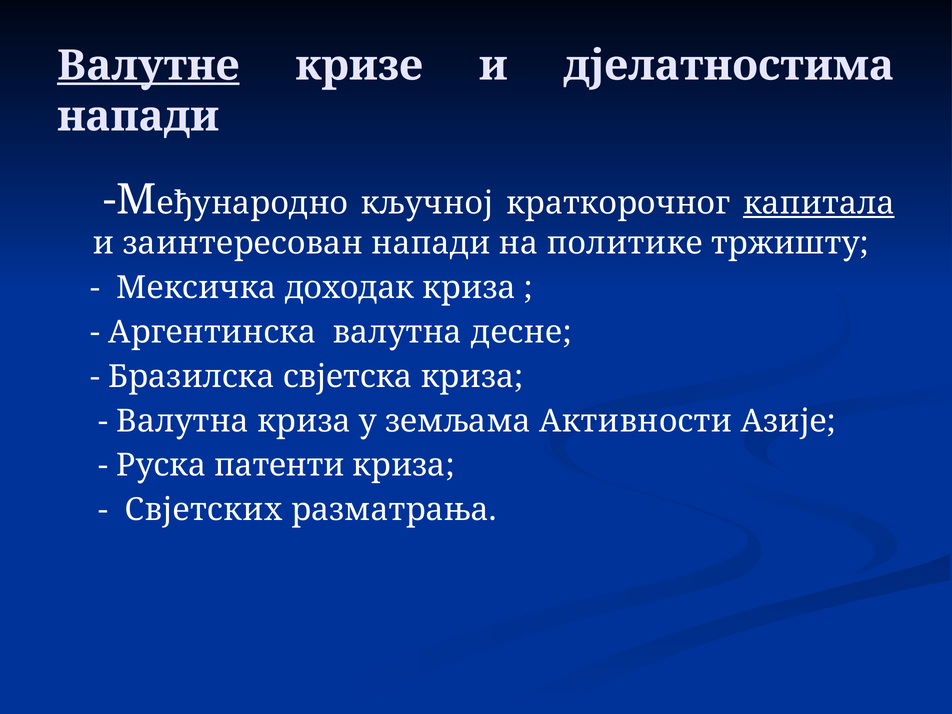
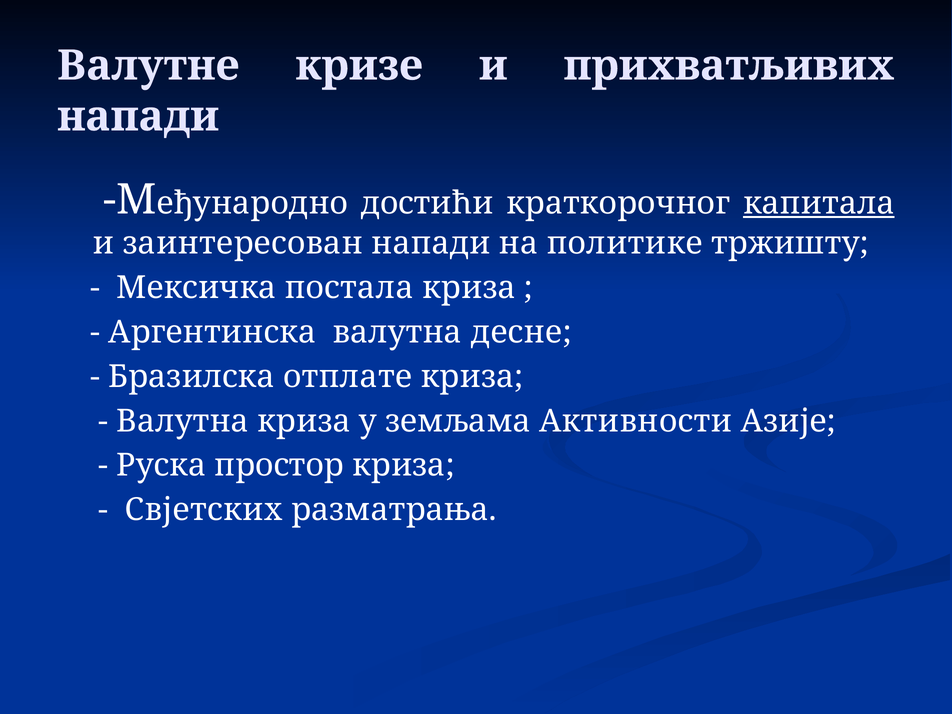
Валутне underline: present -> none (148, 66)
дјелатностима: дјелатностима -> прихватљивих (729, 66)
кључној: кључној -> достићи (427, 203)
доходак: доходак -> постала (349, 288)
свјетска: свјетска -> отплате (348, 377)
патенти: патенти -> простор (279, 465)
